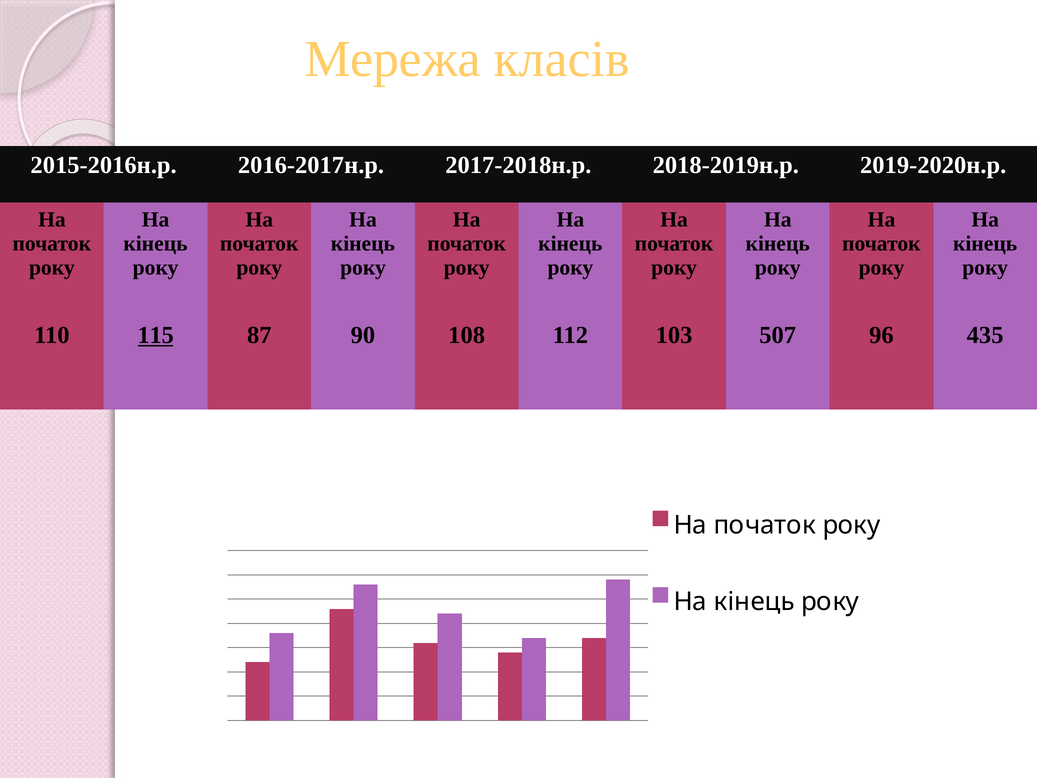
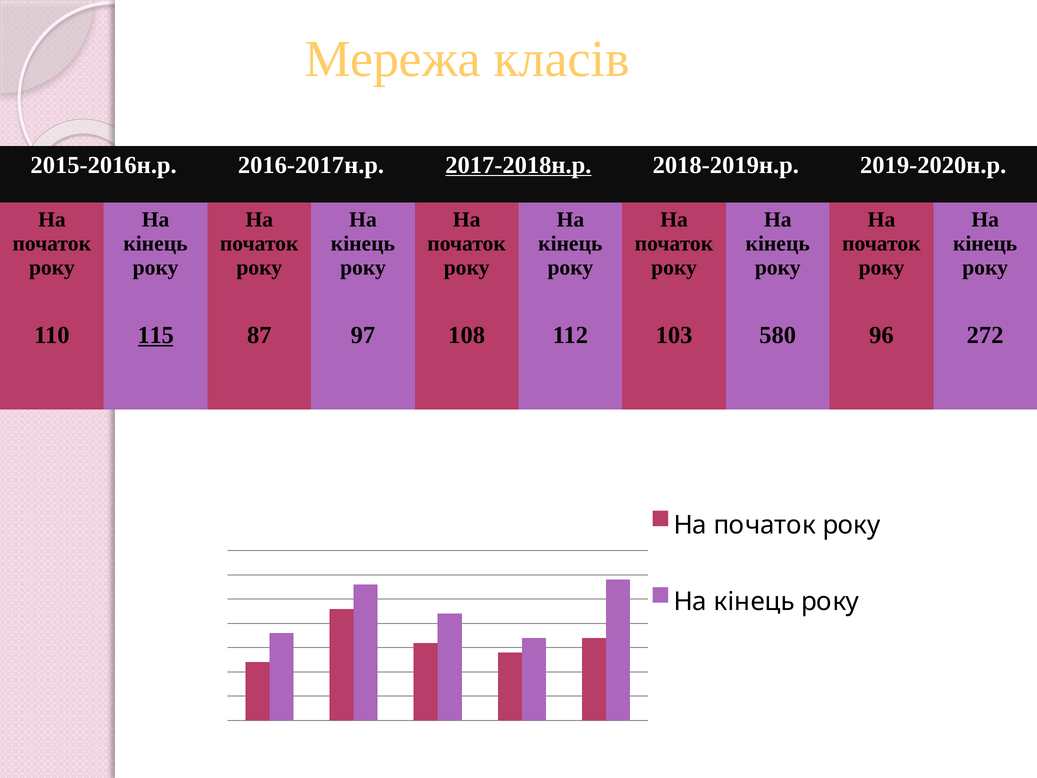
2017-2018н.р underline: none -> present (518, 165)
90: 90 -> 97 (363, 335)
507: 507 -> 580 (778, 335)
435: 435 -> 272 (985, 335)
